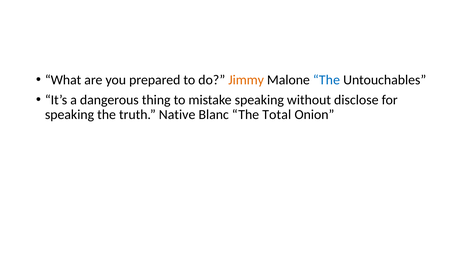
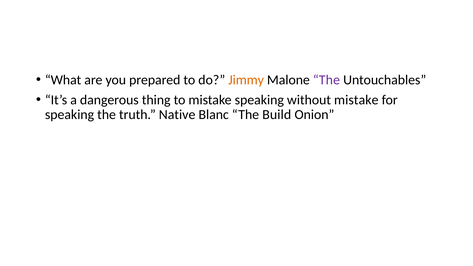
The colour: blue -> purple (326, 80)
without disclose: disclose -> mistake (356, 100)
Total: Total -> Build (277, 115)
